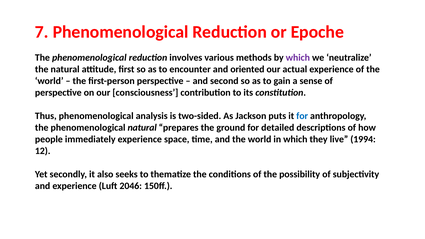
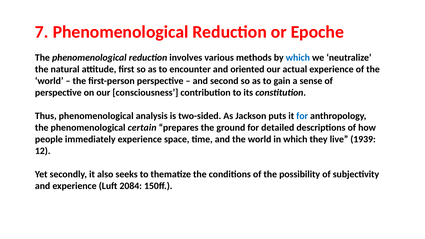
which colour: purple -> blue (298, 58)
phenomenological natural: natural -> certain (142, 128)
1994: 1994 -> 1939 (363, 139)
2046: 2046 -> 2084 (131, 186)
